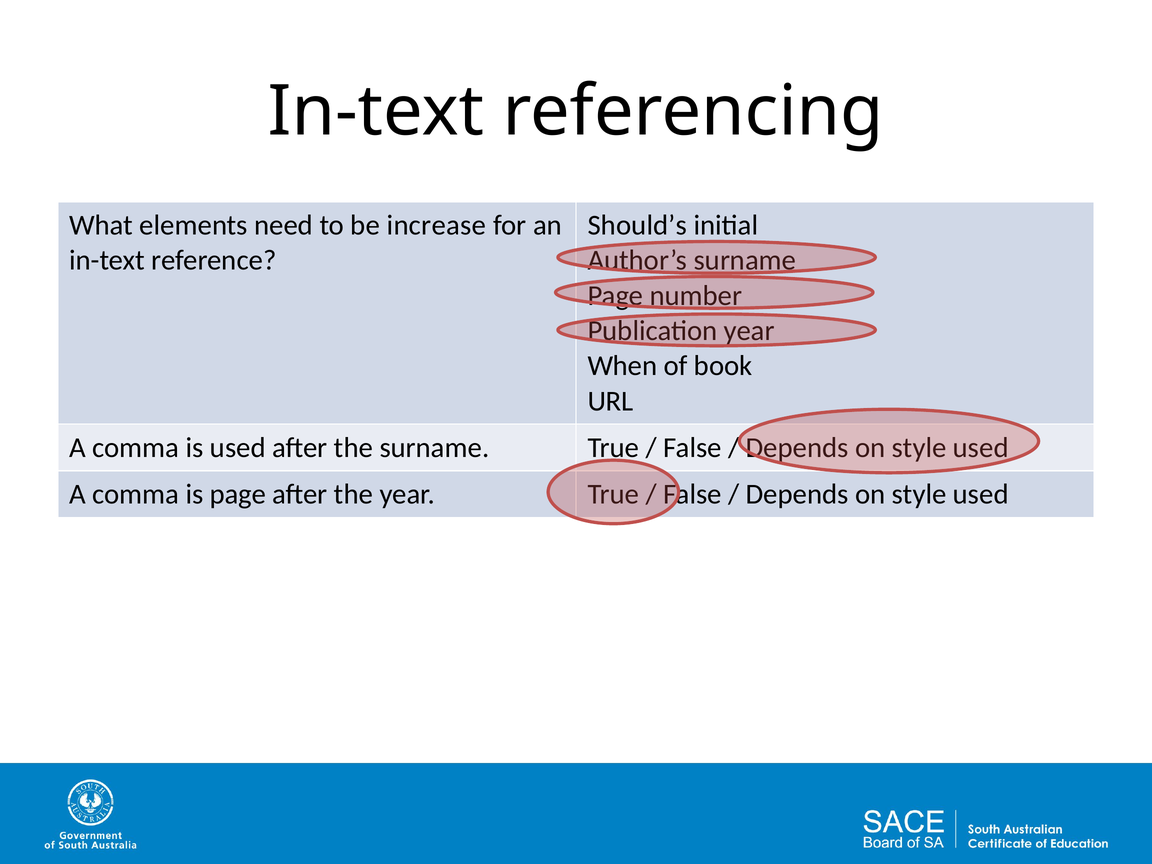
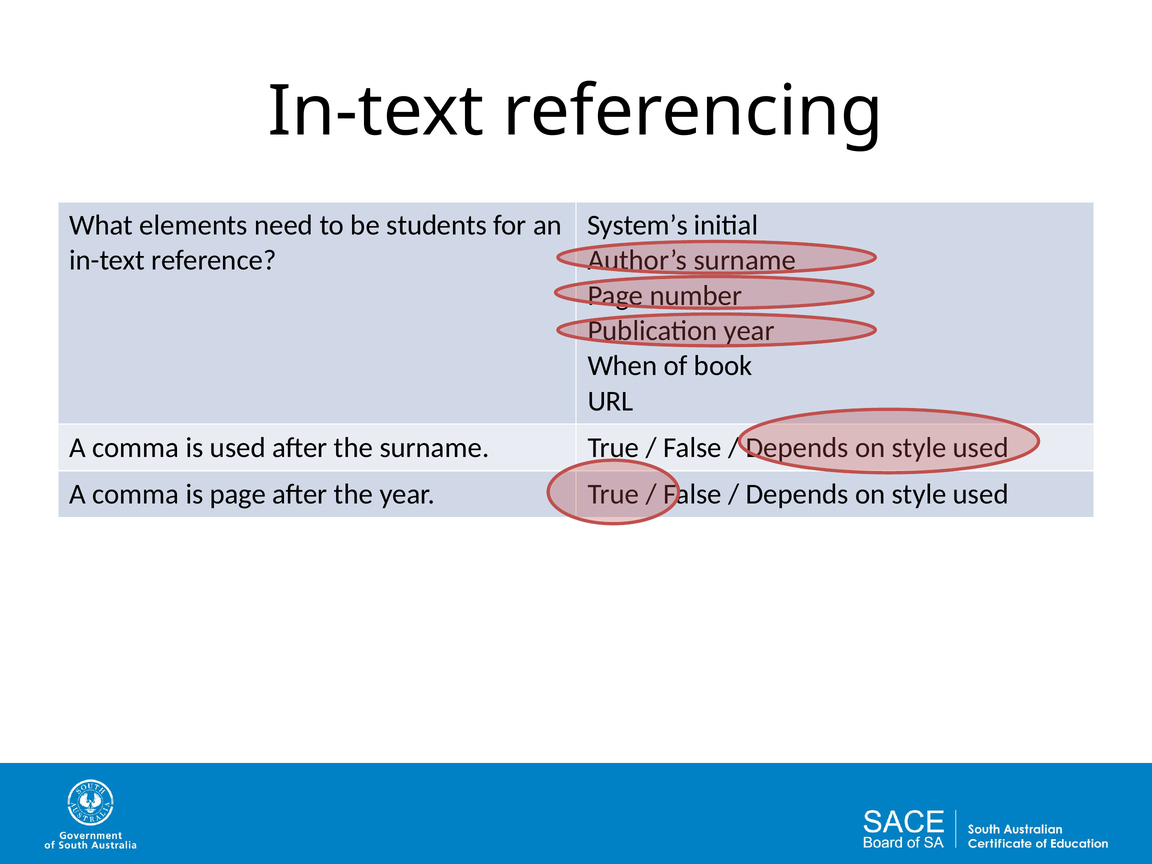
increase: increase -> students (437, 225)
Should’s: Should’s -> System’s (637, 225)
